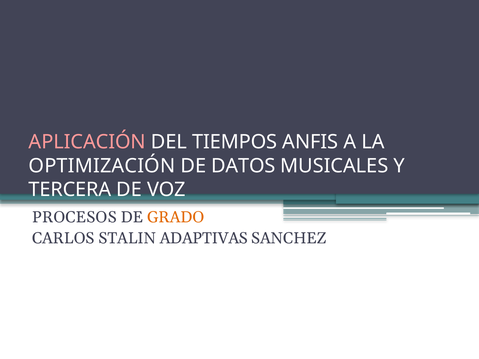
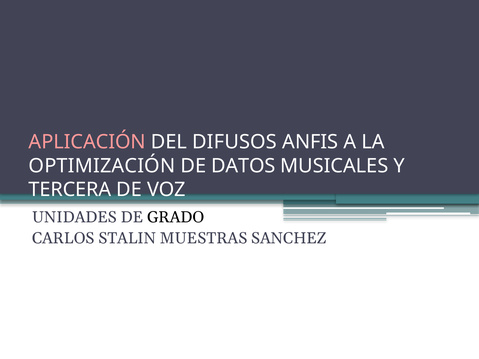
TIEMPOS: TIEMPOS -> DIFUSOS (235, 142)
PROCESOS: PROCESOS -> UNIDADES (74, 217)
GRADO colour: orange -> black (176, 217)
ADAPTIVAS: ADAPTIVAS -> MUESTRAS (204, 239)
